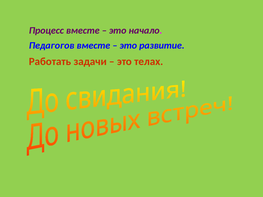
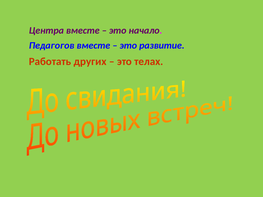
Процесс: Процесс -> Центра (46, 31)
задачи: задачи -> других (90, 62)
